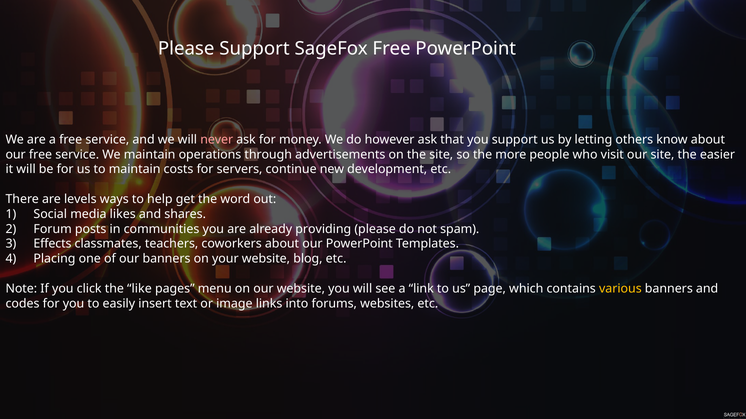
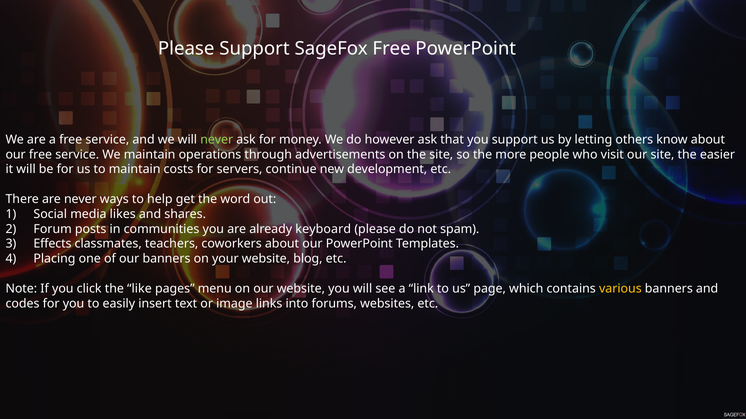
never colour: pink -> light green (217, 140)
are levels: levels -> never (80, 199)
providing: providing -> keyboard (323, 229)
